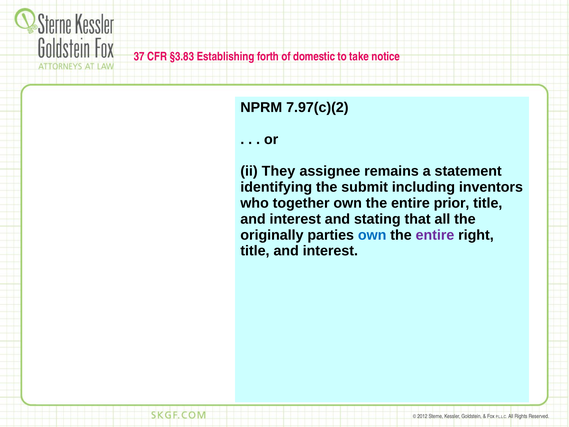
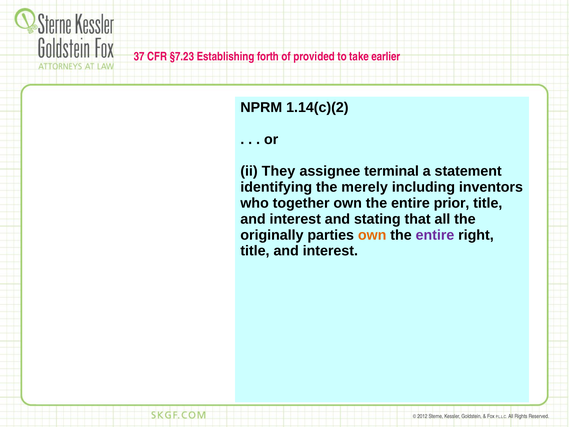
§3.83: §3.83 -> §7.23 (182, 57)
domestic: domestic -> provided (314, 57)
notice: notice -> earlier (386, 57)
7.97(c)(2: 7.97(c)(2 -> 1.14(c)(2 (317, 107)
remains: remains -> terminal (392, 171)
submit: submit -> merely (365, 187)
own colour: blue -> orange (372, 235)
